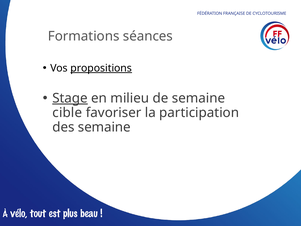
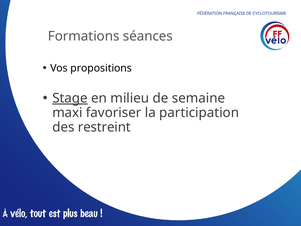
propositions underline: present -> none (101, 68)
cible: cible -> maxi (67, 113)
des semaine: semaine -> restreint (104, 127)
